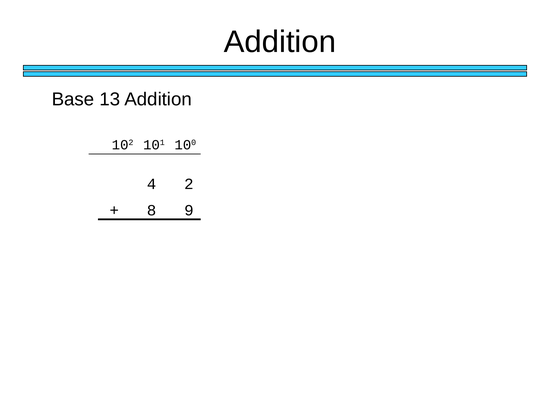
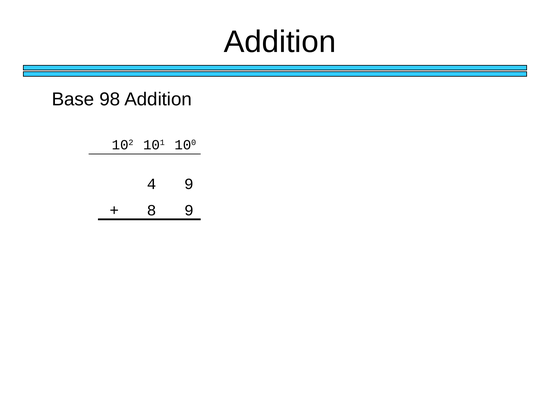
13: 13 -> 98 (110, 99)
4 2: 2 -> 9 (189, 184)
